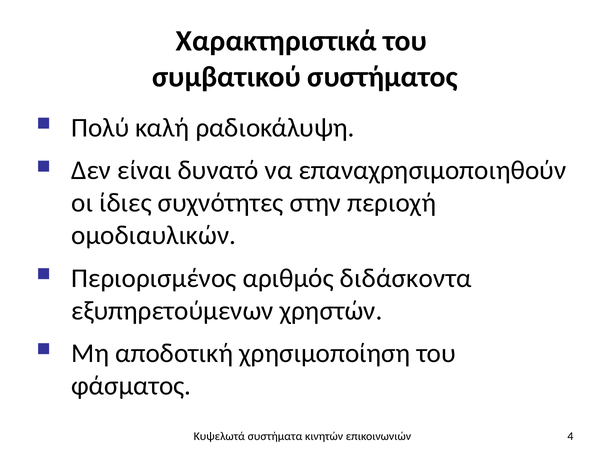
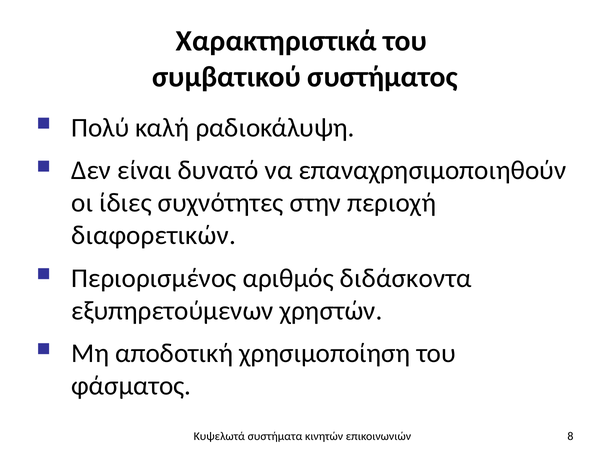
ομοδιαυλικών: ομοδιαυλικών -> διαφορετικών (154, 236)
4: 4 -> 8 (570, 437)
